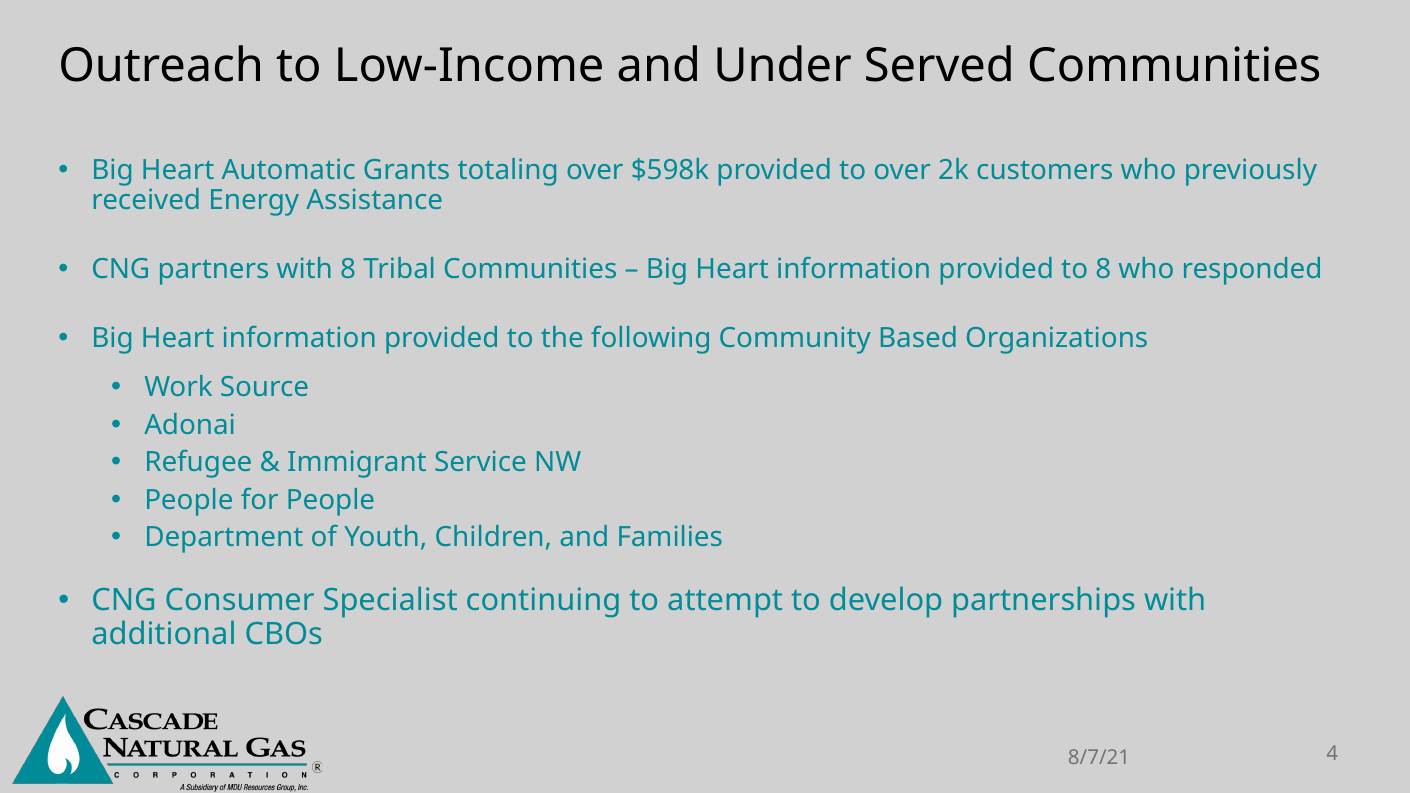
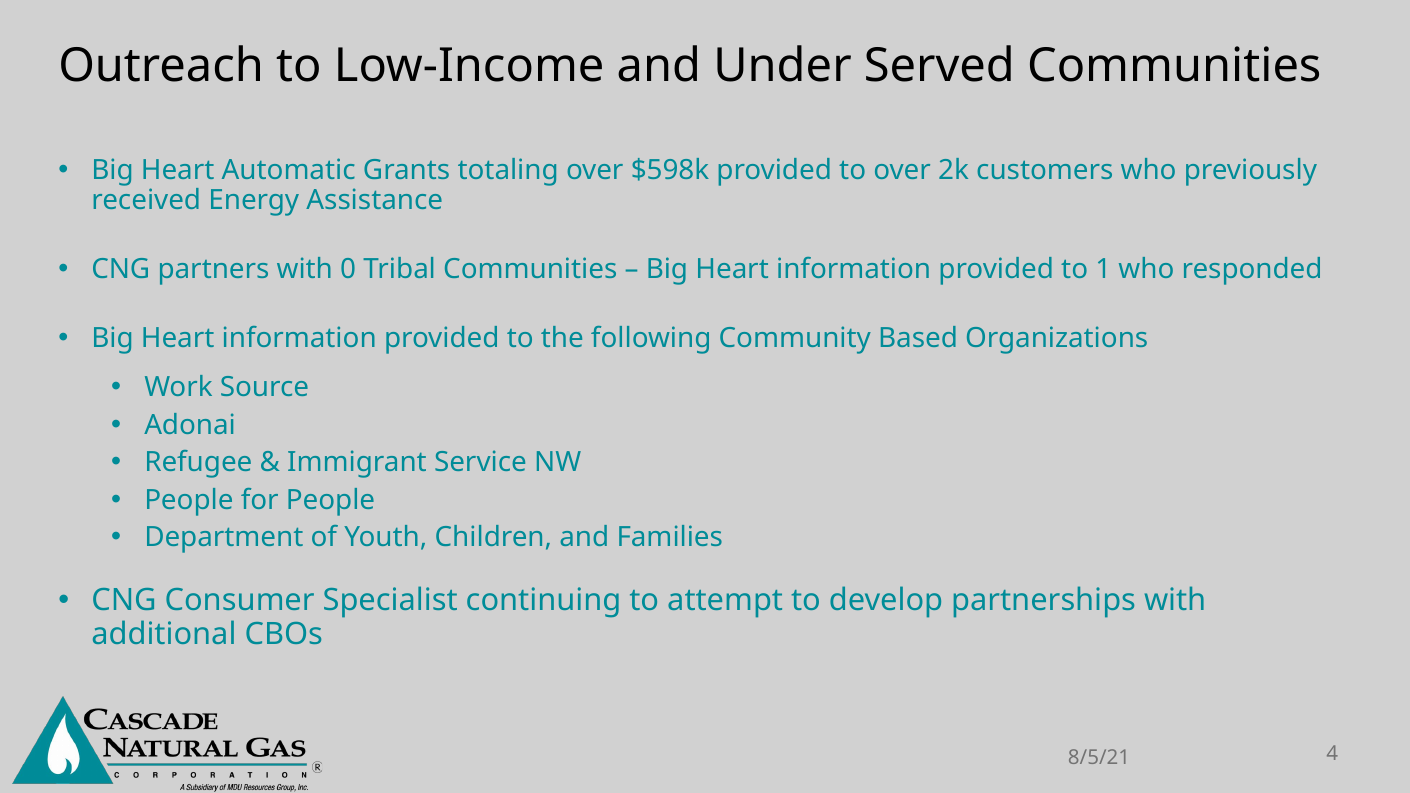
with 8: 8 -> 0 (348, 269)
to 8: 8 -> 1 (1103, 269)
8/7/21: 8/7/21 -> 8/5/21 (1099, 758)
